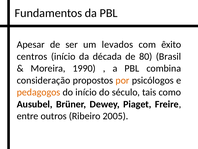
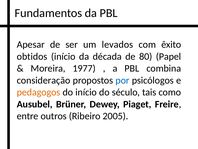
centros: centros -> obtidos (32, 56)
Brasil: Brasil -> Papel (169, 56)
1990: 1990 -> 1977 (84, 68)
por colour: orange -> blue (122, 80)
